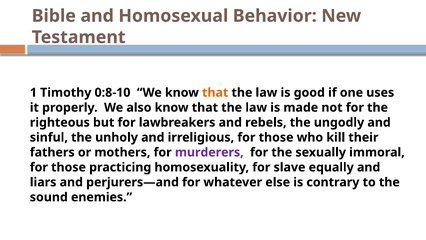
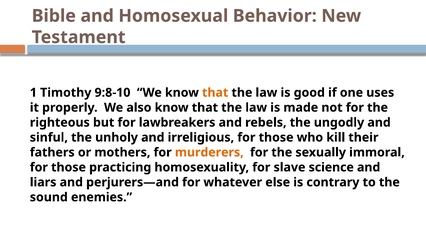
0:8-10: 0:8-10 -> 9:8-10 (112, 92)
murderers colour: purple -> orange (209, 152)
equally: equally -> science (331, 167)
